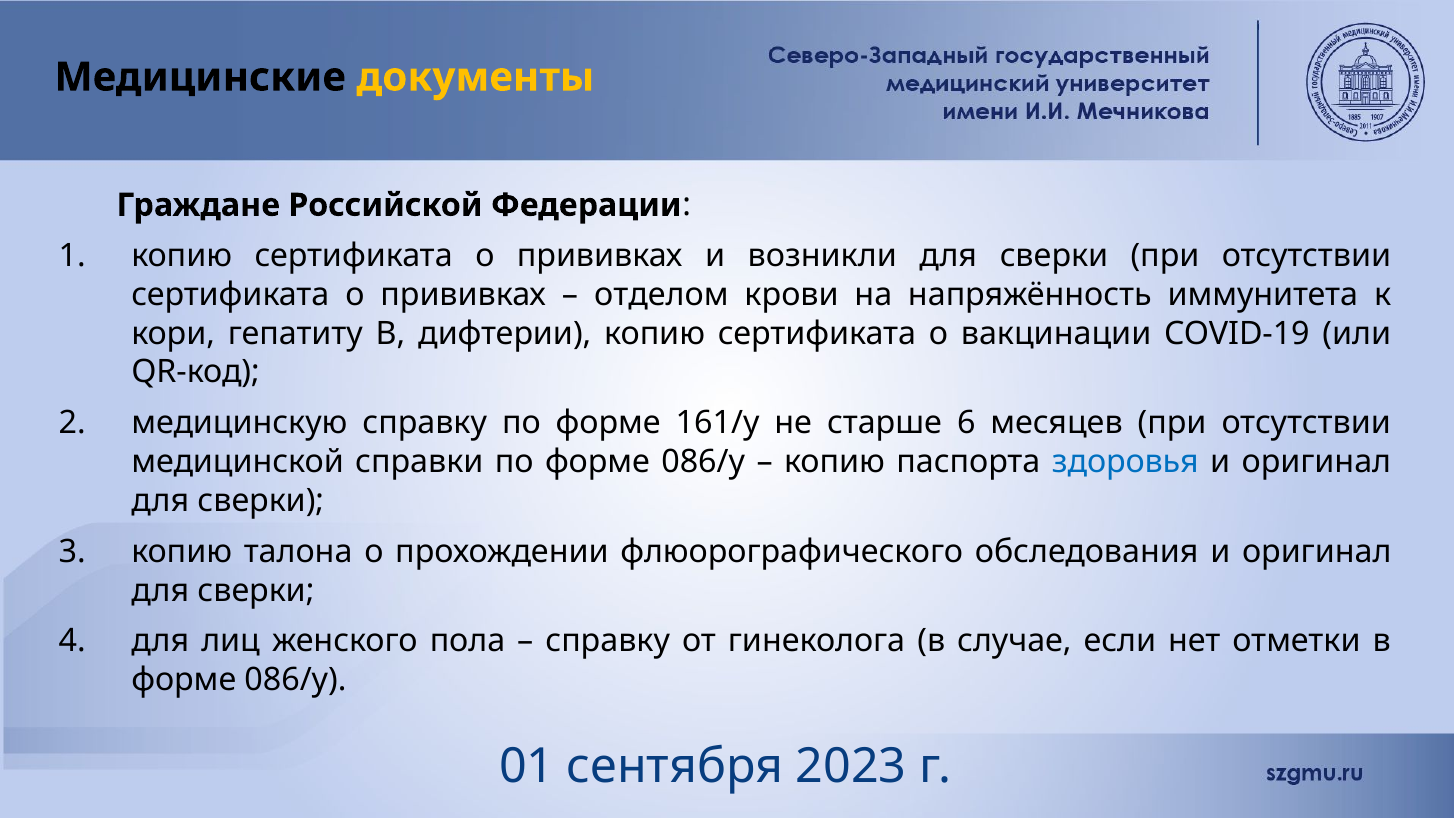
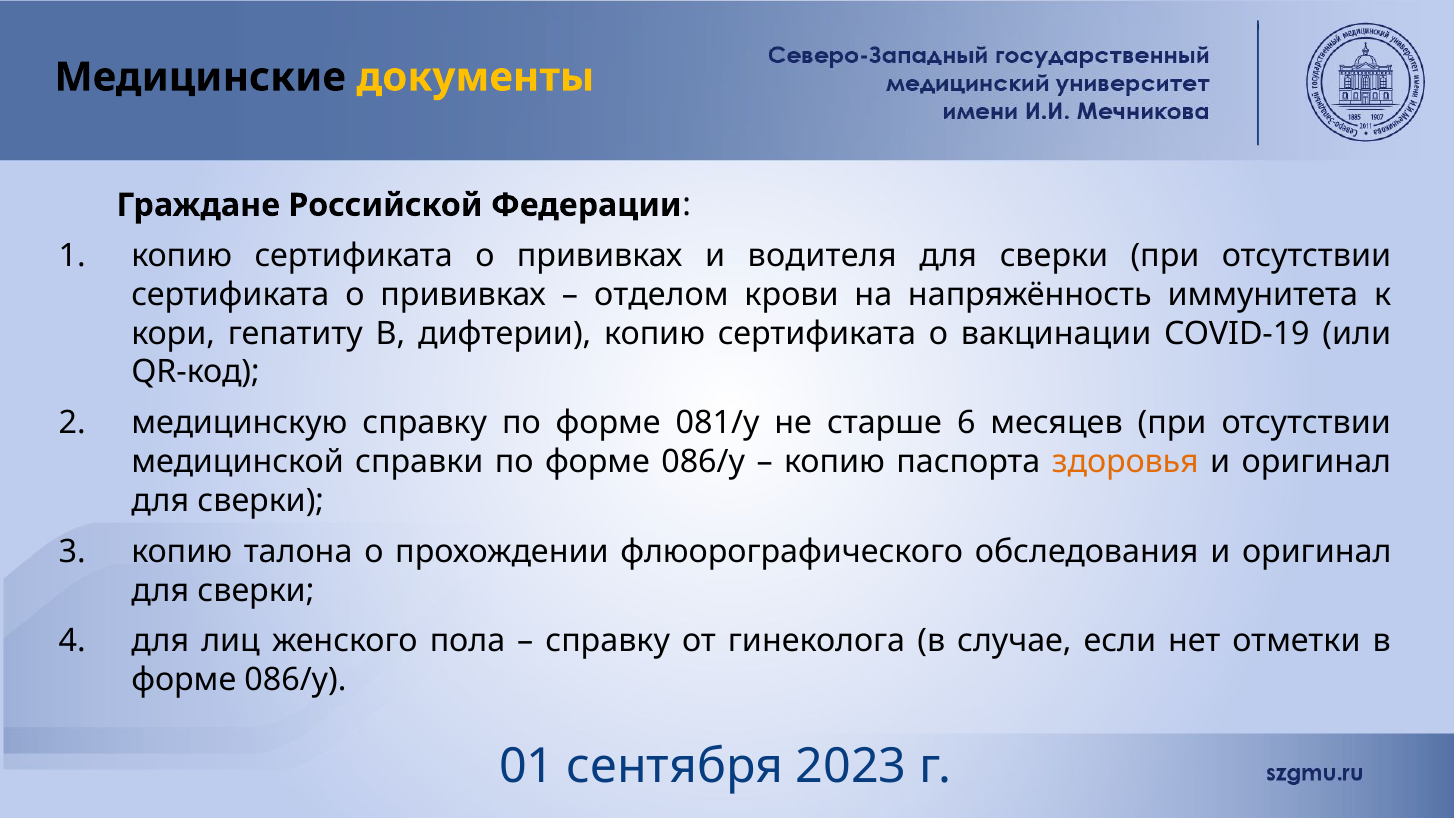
возникли: возникли -> водителя (822, 256)
161/у: 161/у -> 081/у (718, 423)
здоровья colour: blue -> orange (1125, 462)
